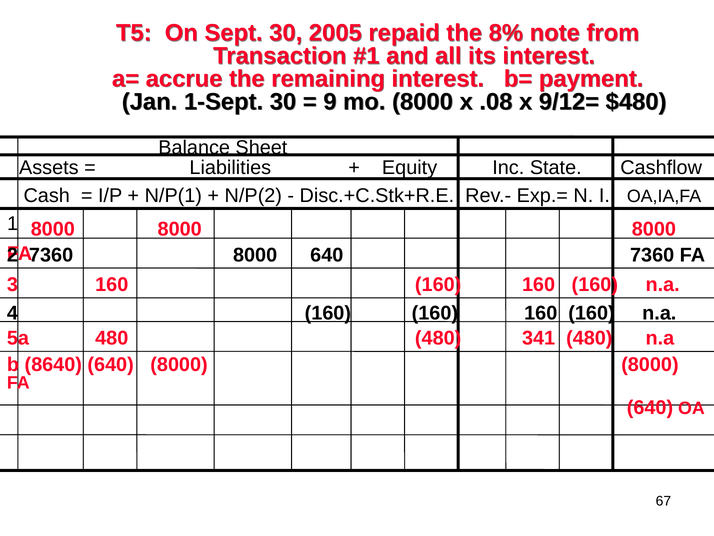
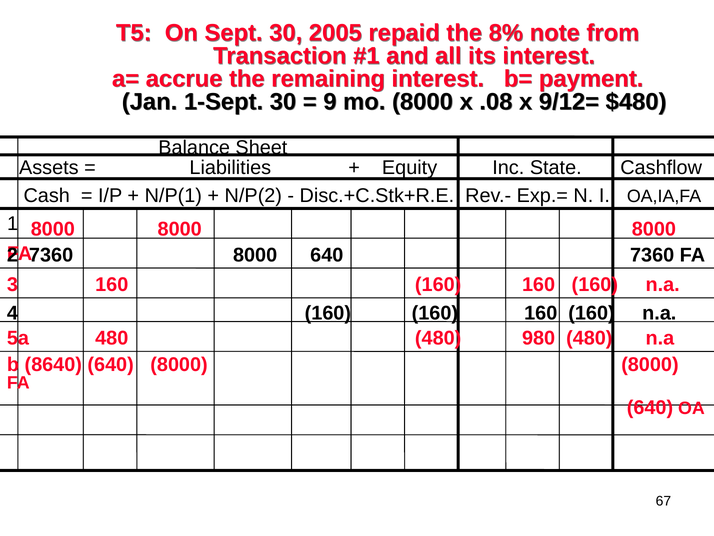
341: 341 -> 980 (539, 338)
